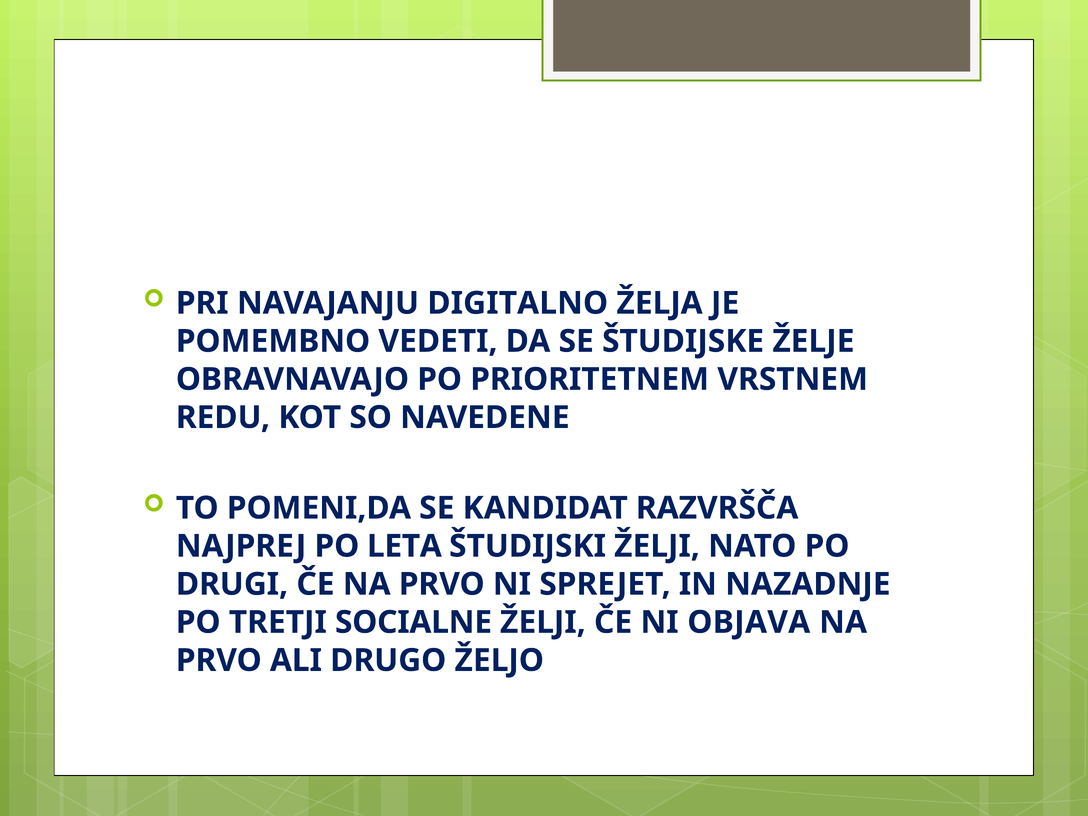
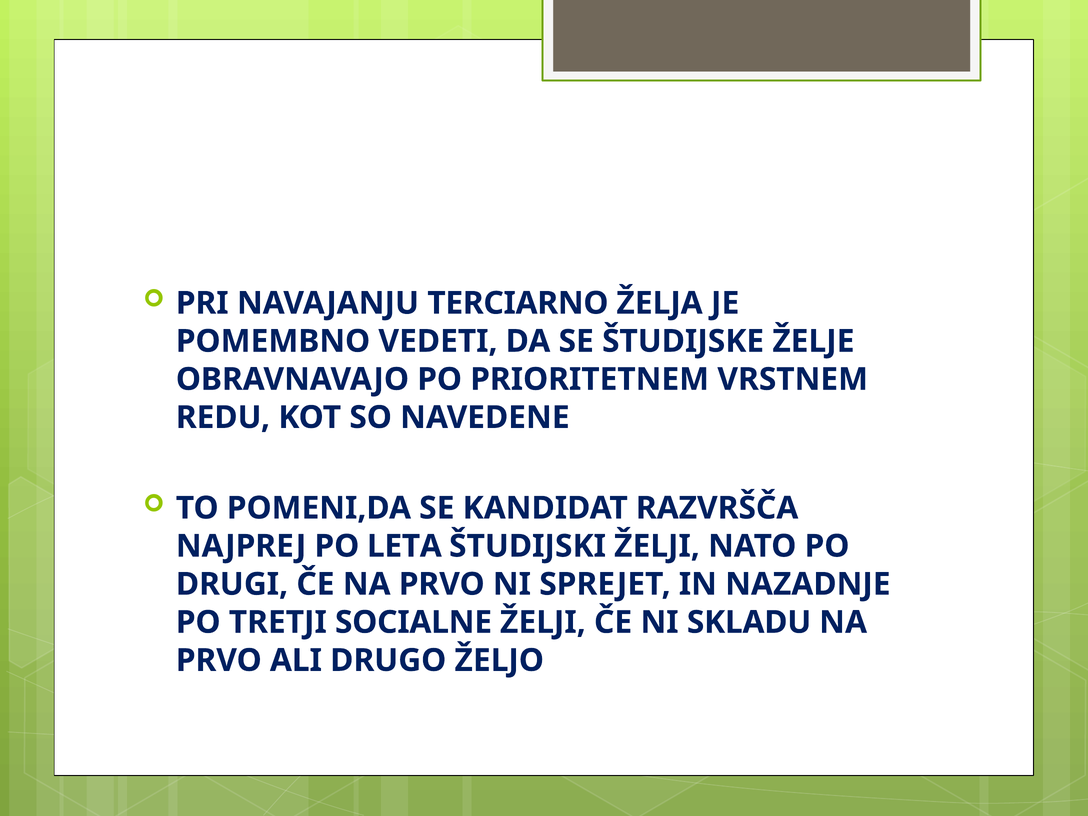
DIGITALNO: DIGITALNO -> TERCIARNO (518, 303)
OBJAVA: OBJAVA -> SKLADU (749, 622)
